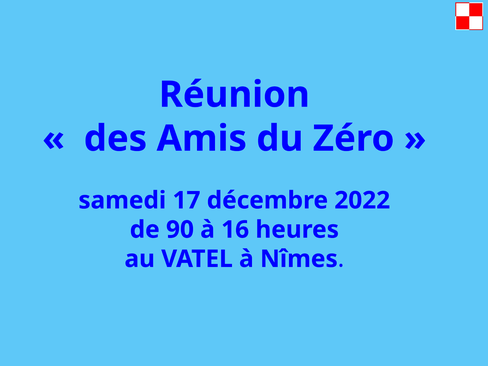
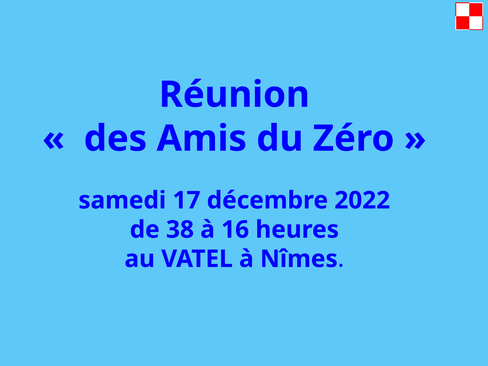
90: 90 -> 38 (180, 230)
